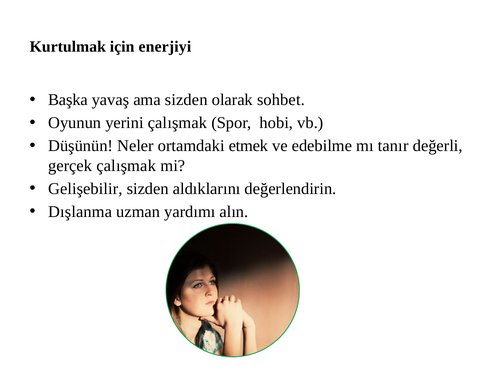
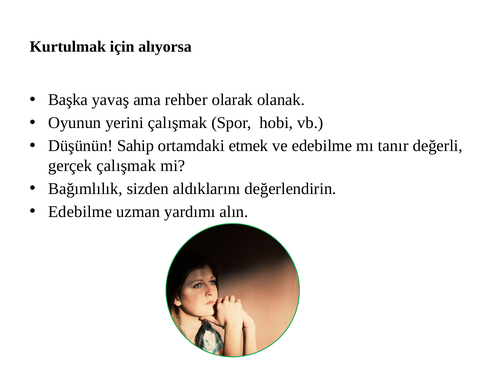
enerjiyi: enerjiyi -> alıyorsa (165, 47)
ama sizden: sizden -> rehber (186, 100)
sohbet: sohbet -> olanak (281, 100)
Neler: Neler -> Sahip (136, 146)
Gelişebilir: Gelişebilir -> Bağımlılık (85, 189)
Dışlanma: Dışlanma -> Edebilme (80, 212)
